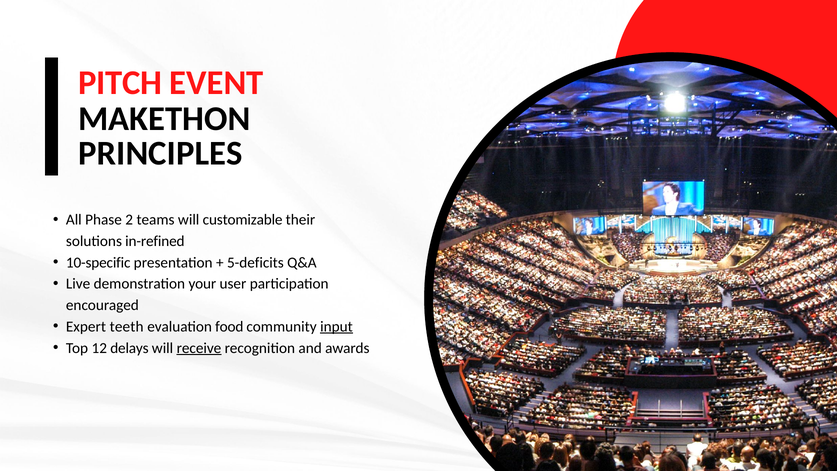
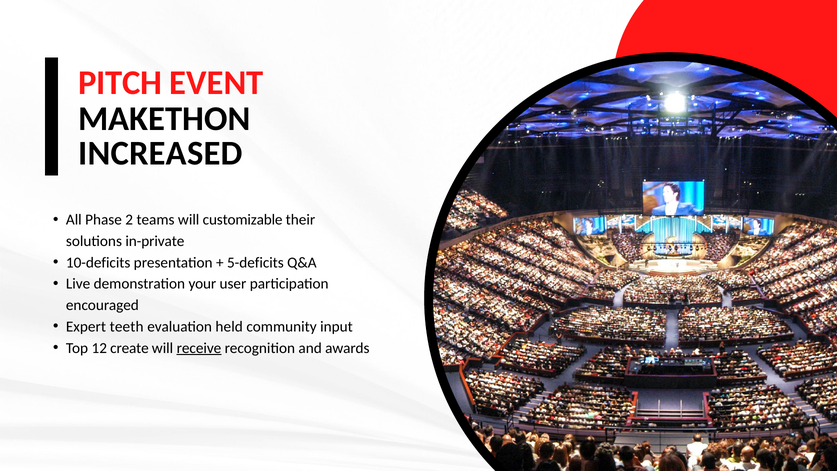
PRINCIPLES: PRINCIPLES -> INCREASED (160, 153)
in-refined: in-refined -> in-private (155, 241)
10-specific: 10-specific -> 10-deficits (98, 262)
food: food -> held (229, 327)
input underline: present -> none (336, 327)
delays: delays -> create (129, 348)
